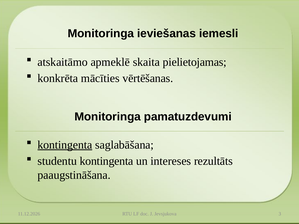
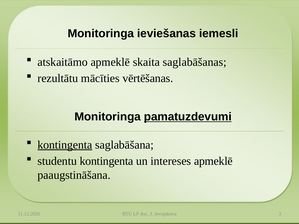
pielietojamas: pielietojamas -> saglabāšanas (195, 62)
konkrēta: konkrēta -> rezultātu (58, 78)
pamatuzdevumi underline: none -> present (188, 117)
intereses rezultāts: rezultāts -> apmeklē (213, 161)
